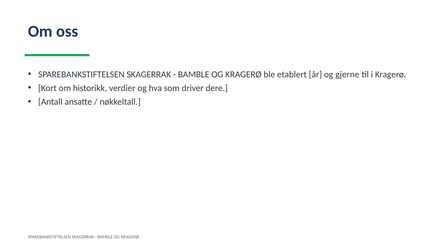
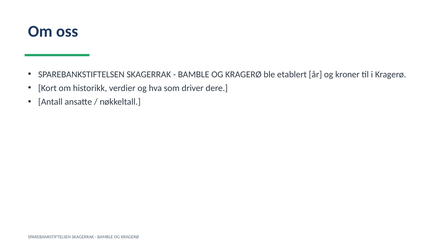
gjerne: gjerne -> kroner (347, 74)
